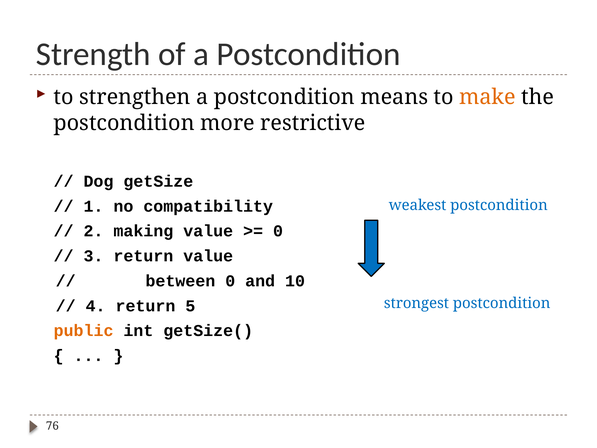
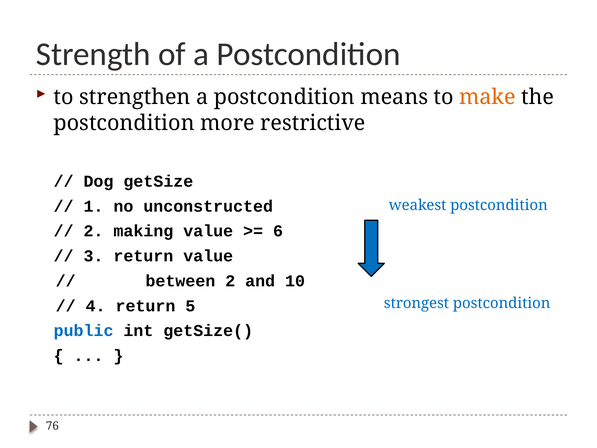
compatibility: compatibility -> unconstructed (208, 206)
0: 0 -> 6 (278, 231)
between 0: 0 -> 2 (230, 281)
public colour: orange -> blue (84, 331)
